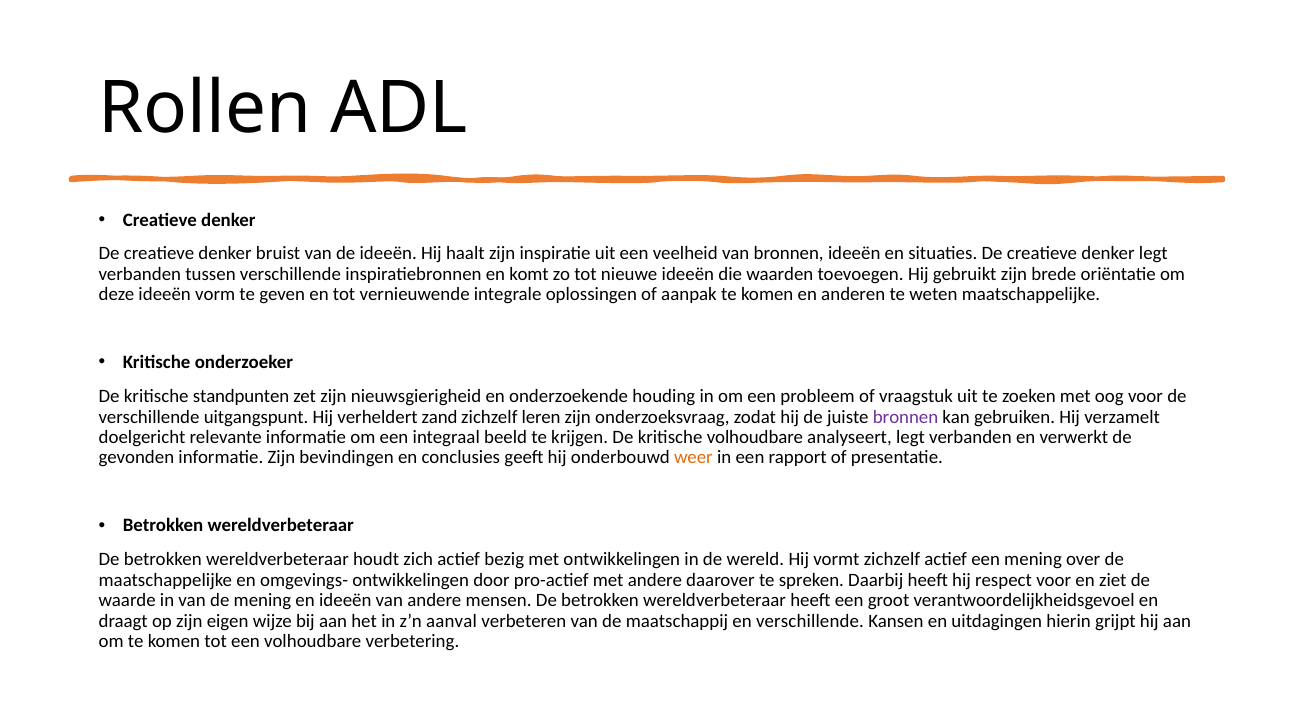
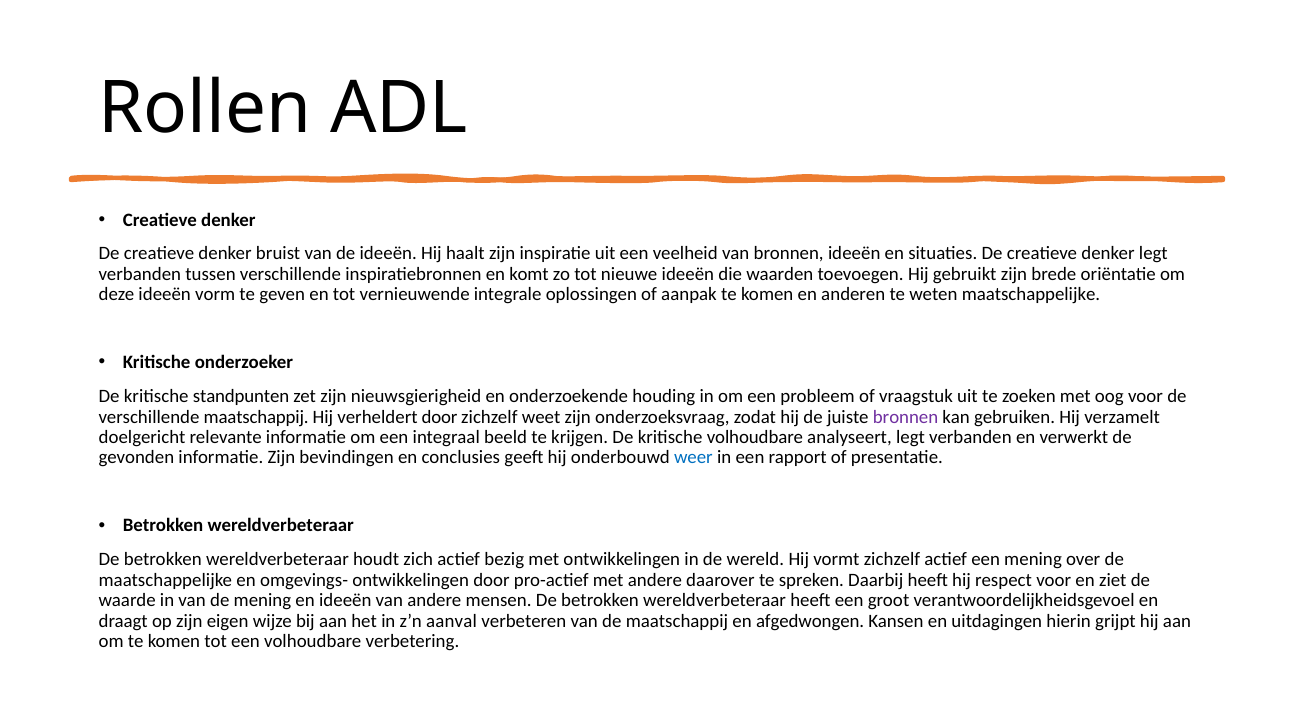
verschillende uitgangspunt: uitgangspunt -> maatschappij (256, 417)
verheldert zand: zand -> door (440, 417)
leren: leren -> weet (541, 417)
weer colour: orange -> blue (693, 458)
en verschillende: verschillende -> afgedwongen (810, 621)
